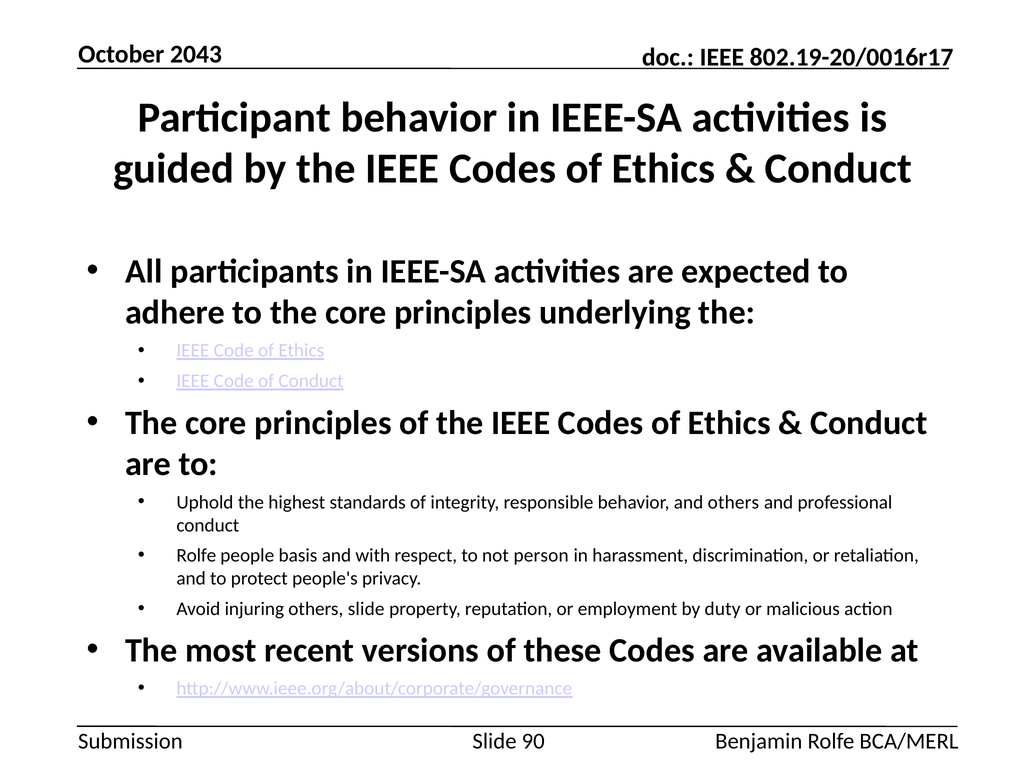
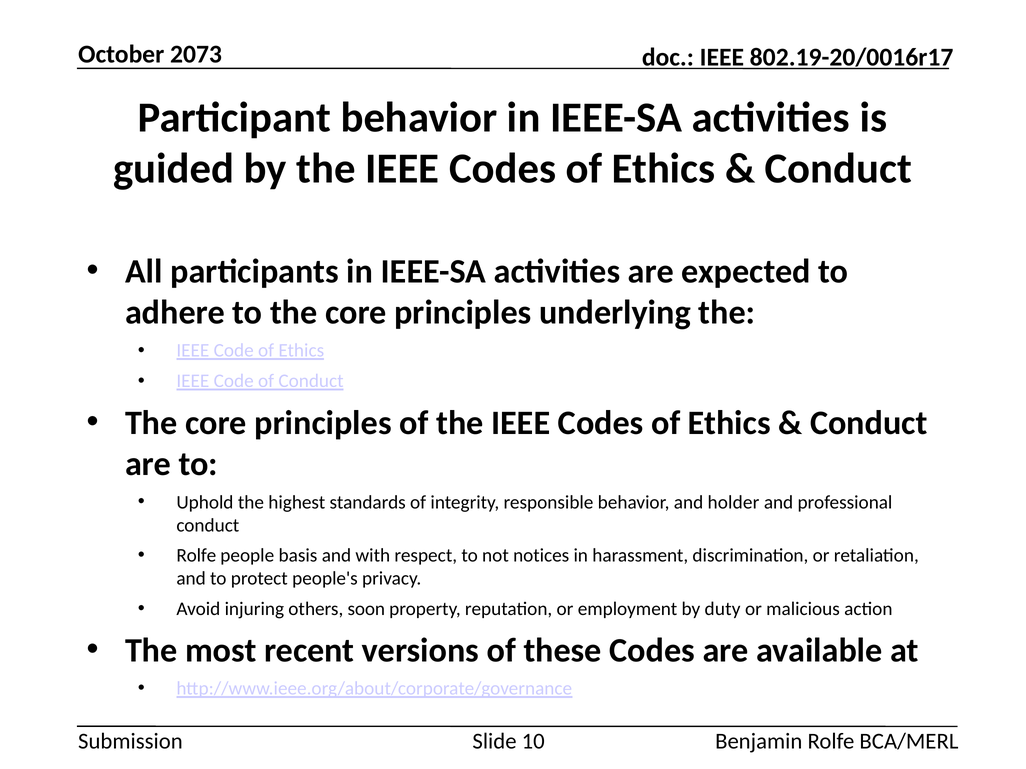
2043: 2043 -> 2073 (196, 54)
and others: others -> holder (733, 503)
person: person -> notices (541, 556)
others slide: slide -> soon (366, 609)
90: 90 -> 10 (533, 742)
